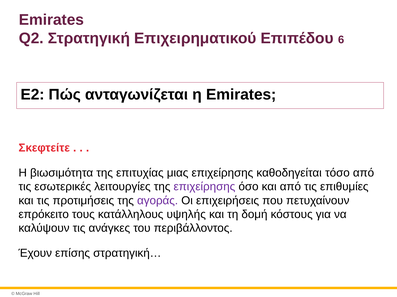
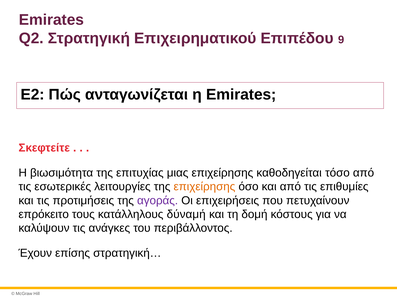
6: 6 -> 9 (341, 40)
επιχείρησης colour: purple -> orange (204, 187)
υψηλής: υψηλής -> δύναμή (186, 215)
